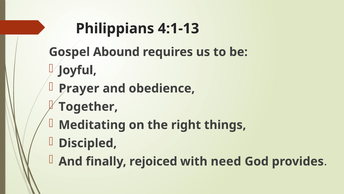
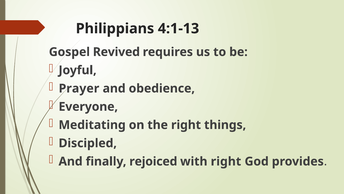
Abound: Abound -> Revived (116, 52)
Together: Together -> Everyone (88, 106)
with need: need -> right (226, 161)
